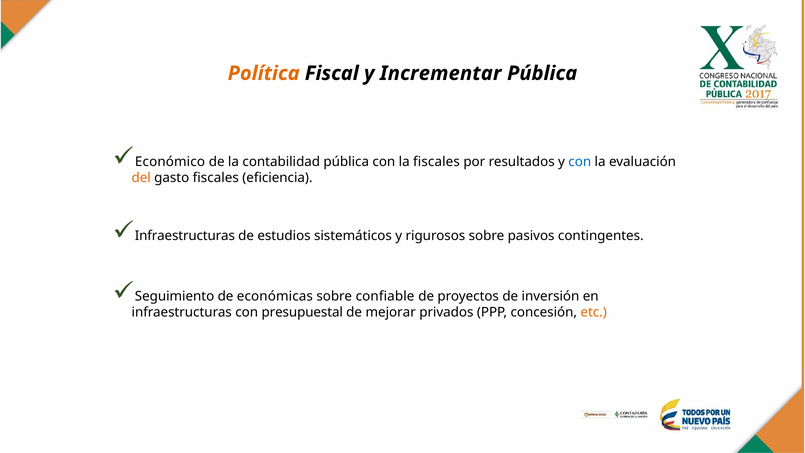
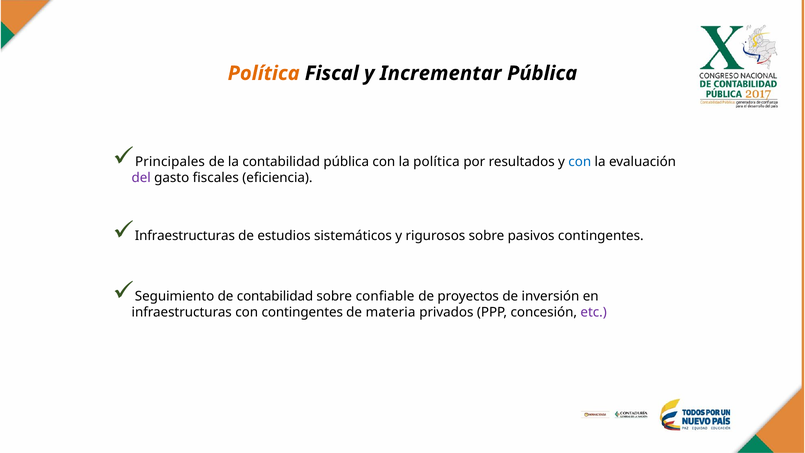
Económico: Económico -> Principales (170, 162)
la fiscales: fiscales -> política (436, 162)
del colour: orange -> purple (141, 178)
de económicas: económicas -> contabilidad (275, 296)
con presupuestal: presupuestal -> contingentes (302, 312)
mejorar: mejorar -> materia (391, 312)
etc colour: orange -> purple (594, 312)
